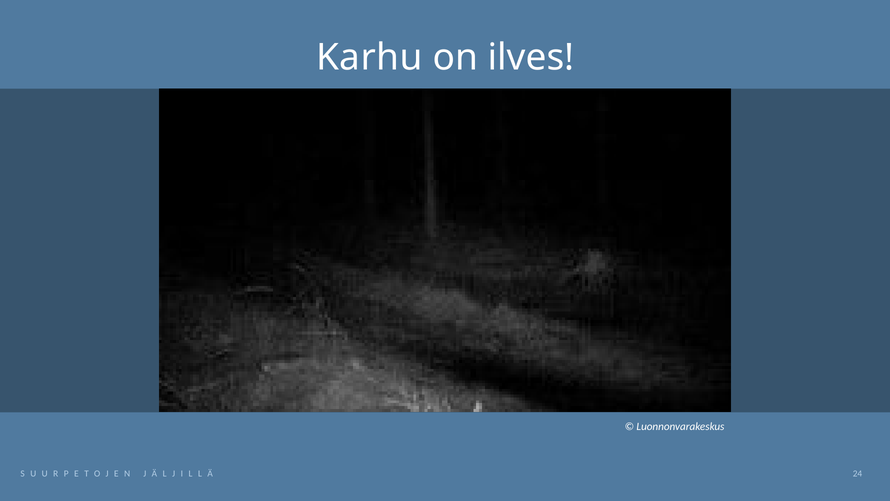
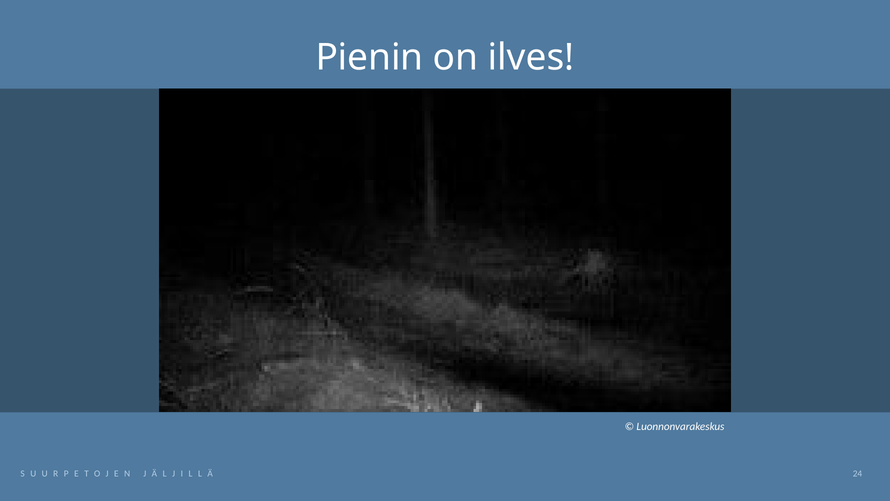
Karhu: Karhu -> Pienin (369, 57)
